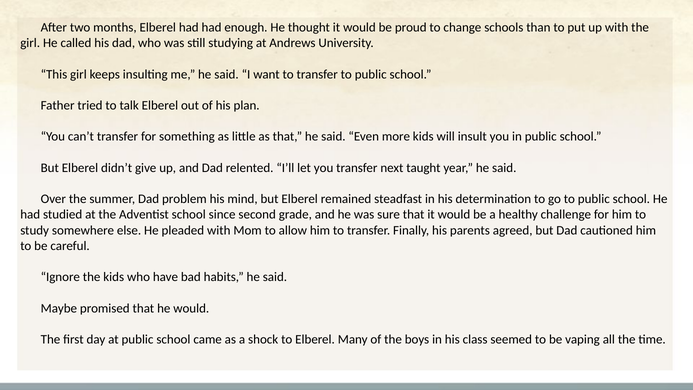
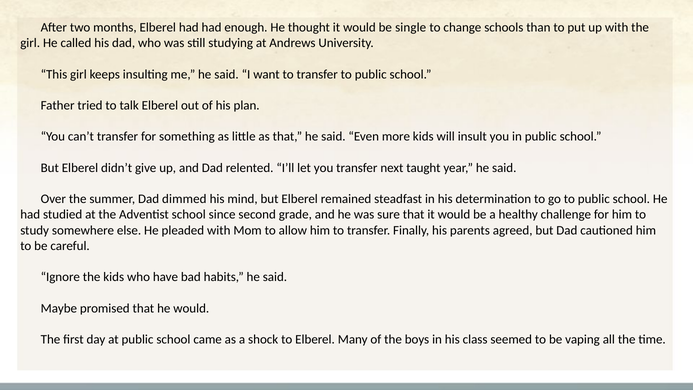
proud: proud -> single (411, 27)
problem: problem -> dimmed (184, 199)
